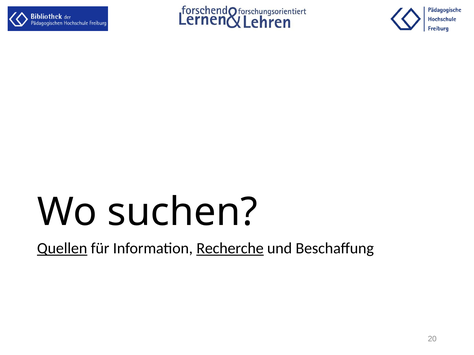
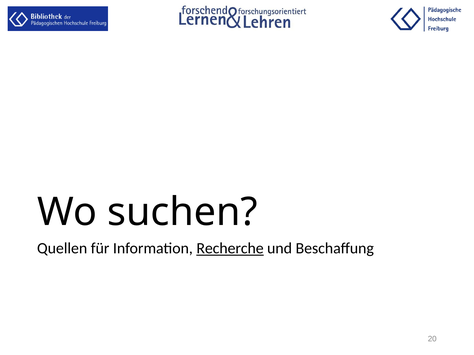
Quellen underline: present -> none (62, 249)
